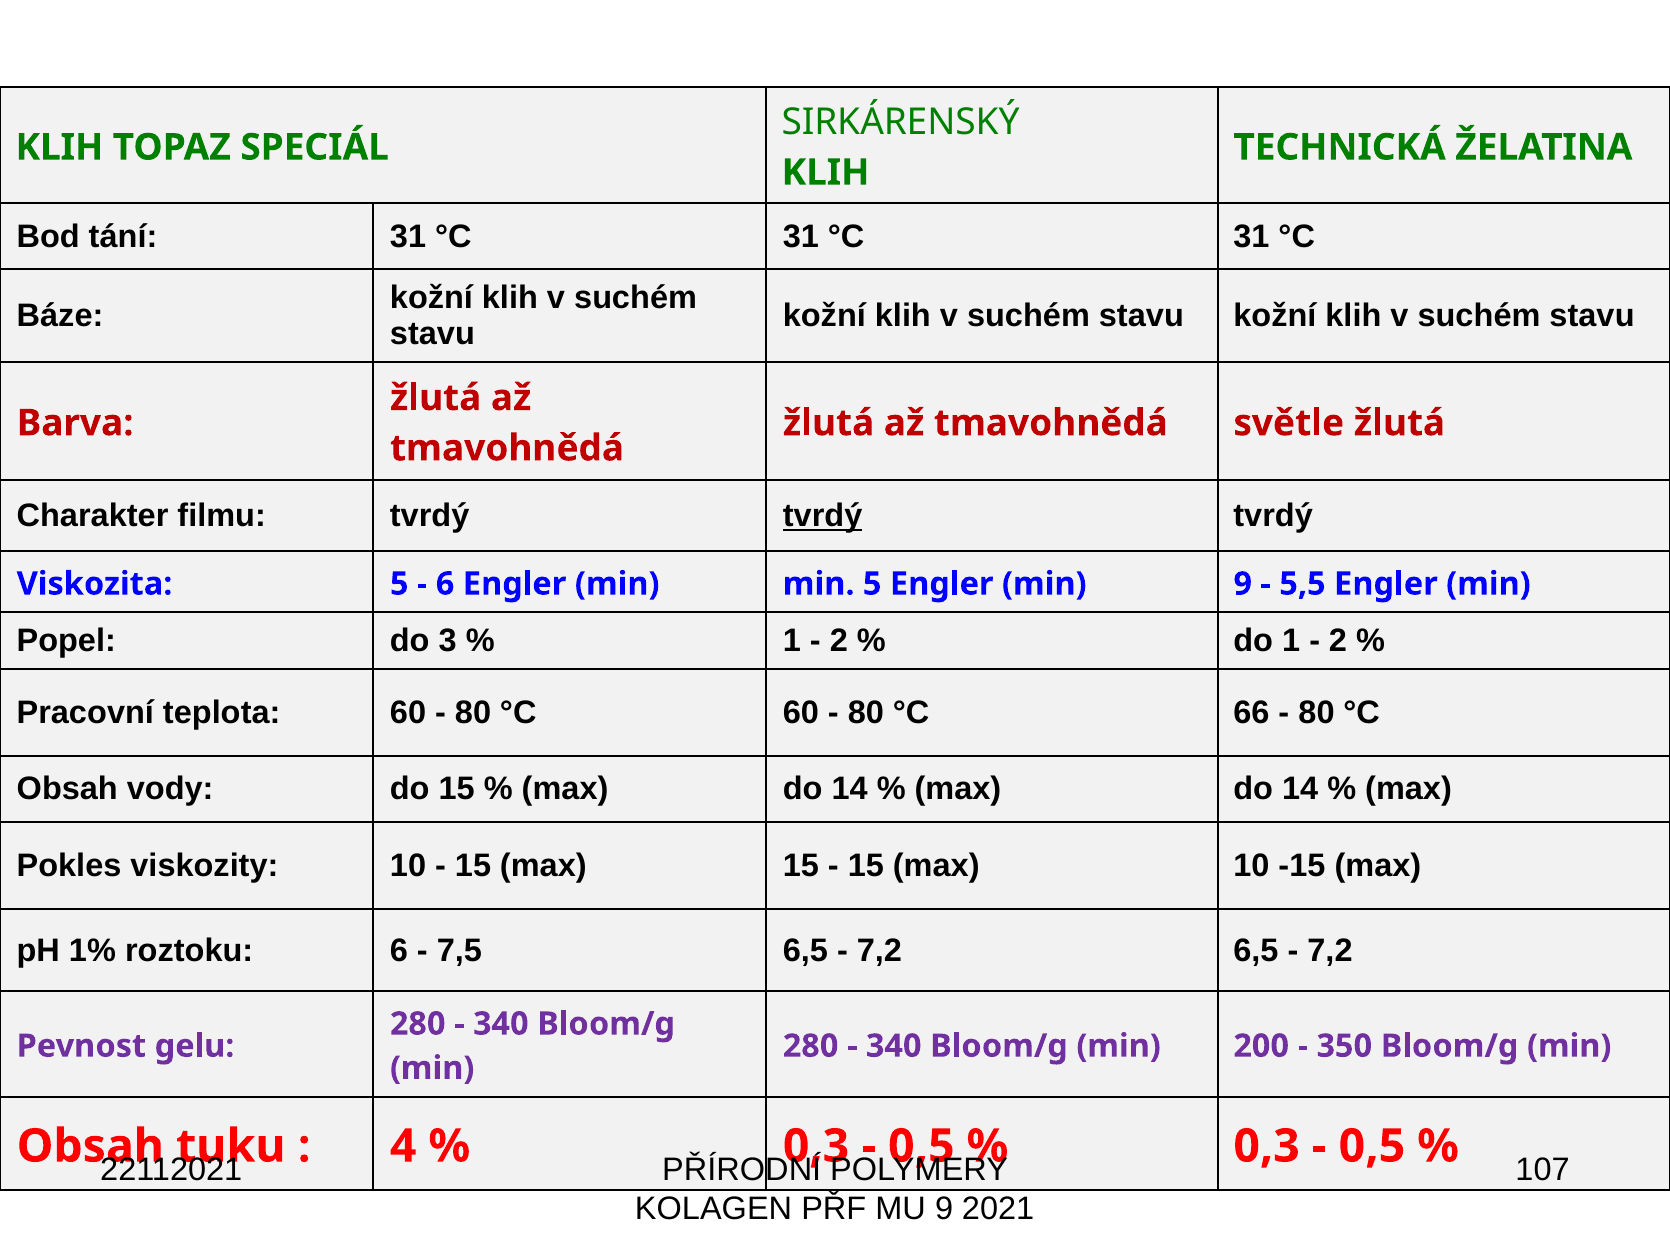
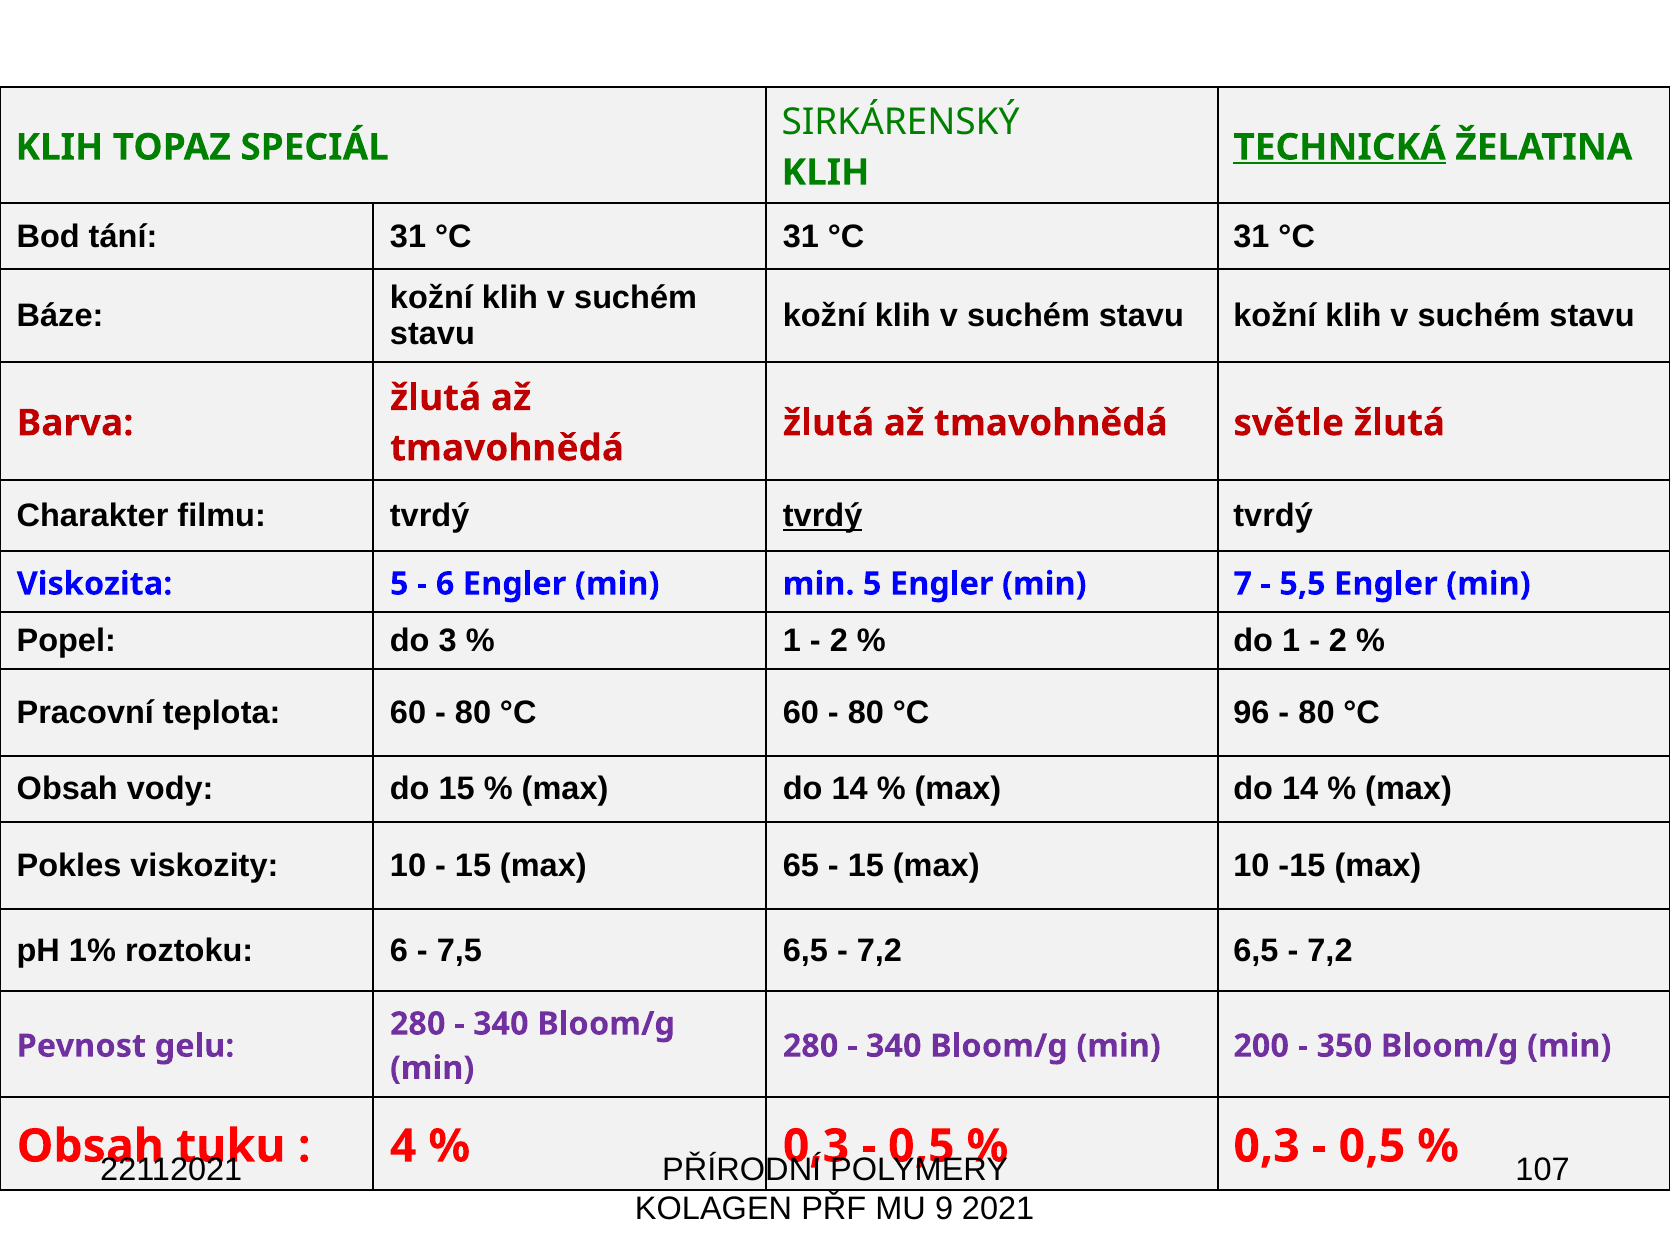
TECHNICKÁ underline: none -> present (1340, 147)
min 9: 9 -> 7 (1243, 584)
66: 66 -> 96 (1251, 713)
max 15: 15 -> 65 (801, 866)
